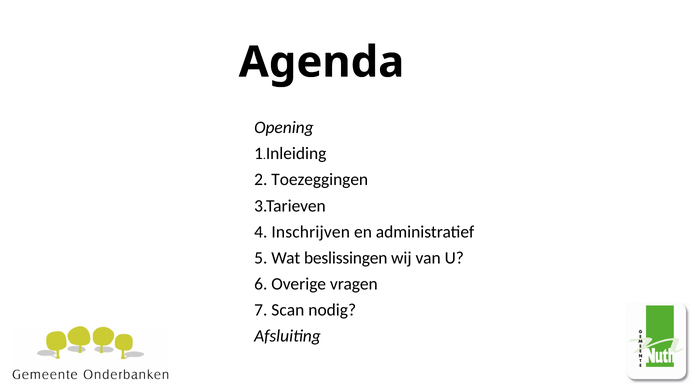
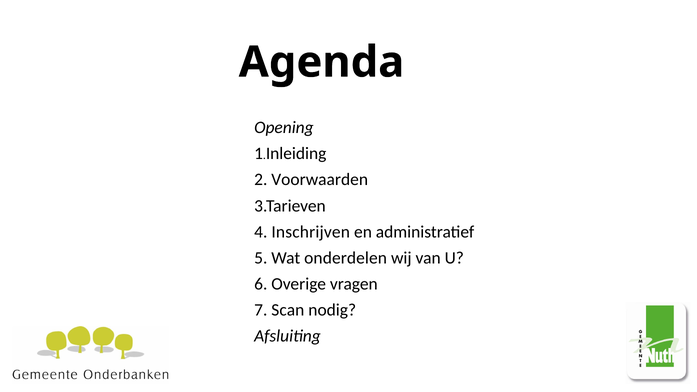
Toezeggingen: Toezeggingen -> Voorwaarden (320, 180)
beslissingen: beslissingen -> onderdelen (346, 258)
